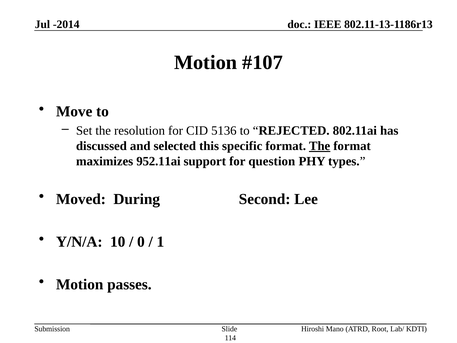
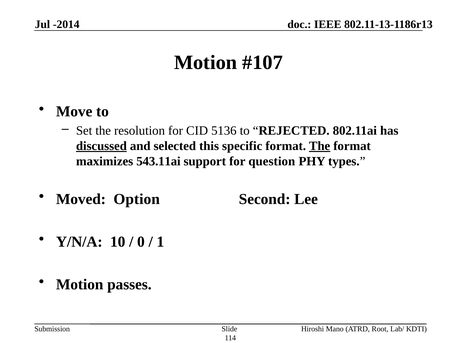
discussed underline: none -> present (101, 146)
952.11ai: 952.11ai -> 543.11ai (158, 161)
During: During -> Option (137, 199)
